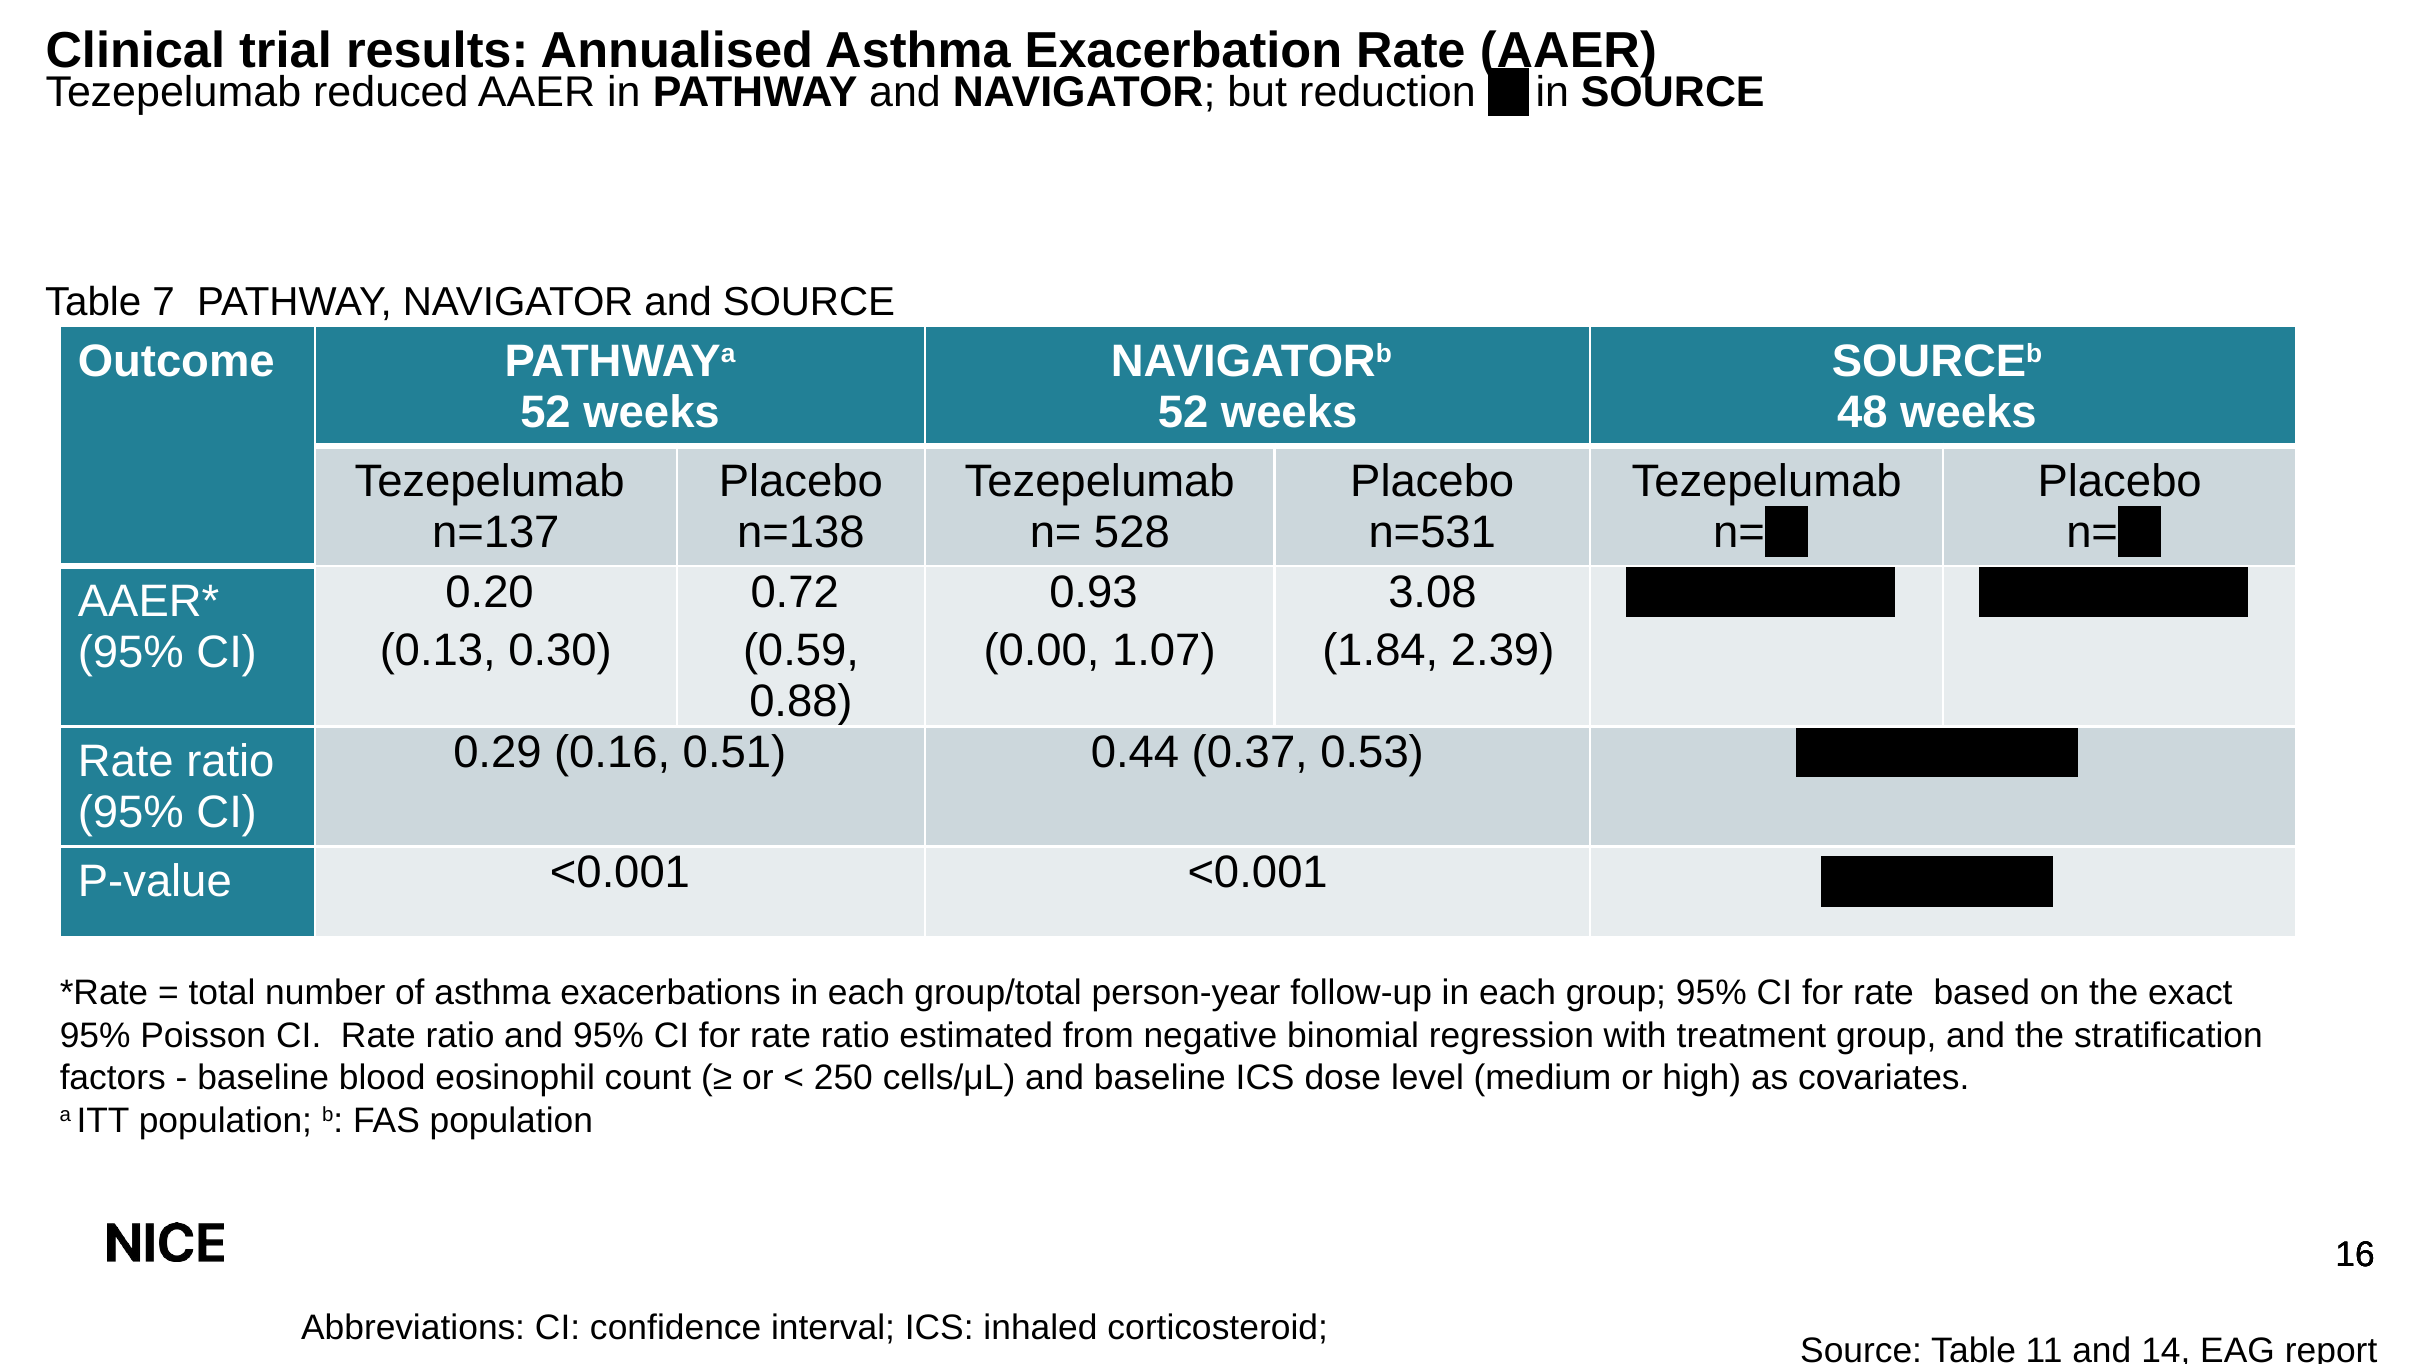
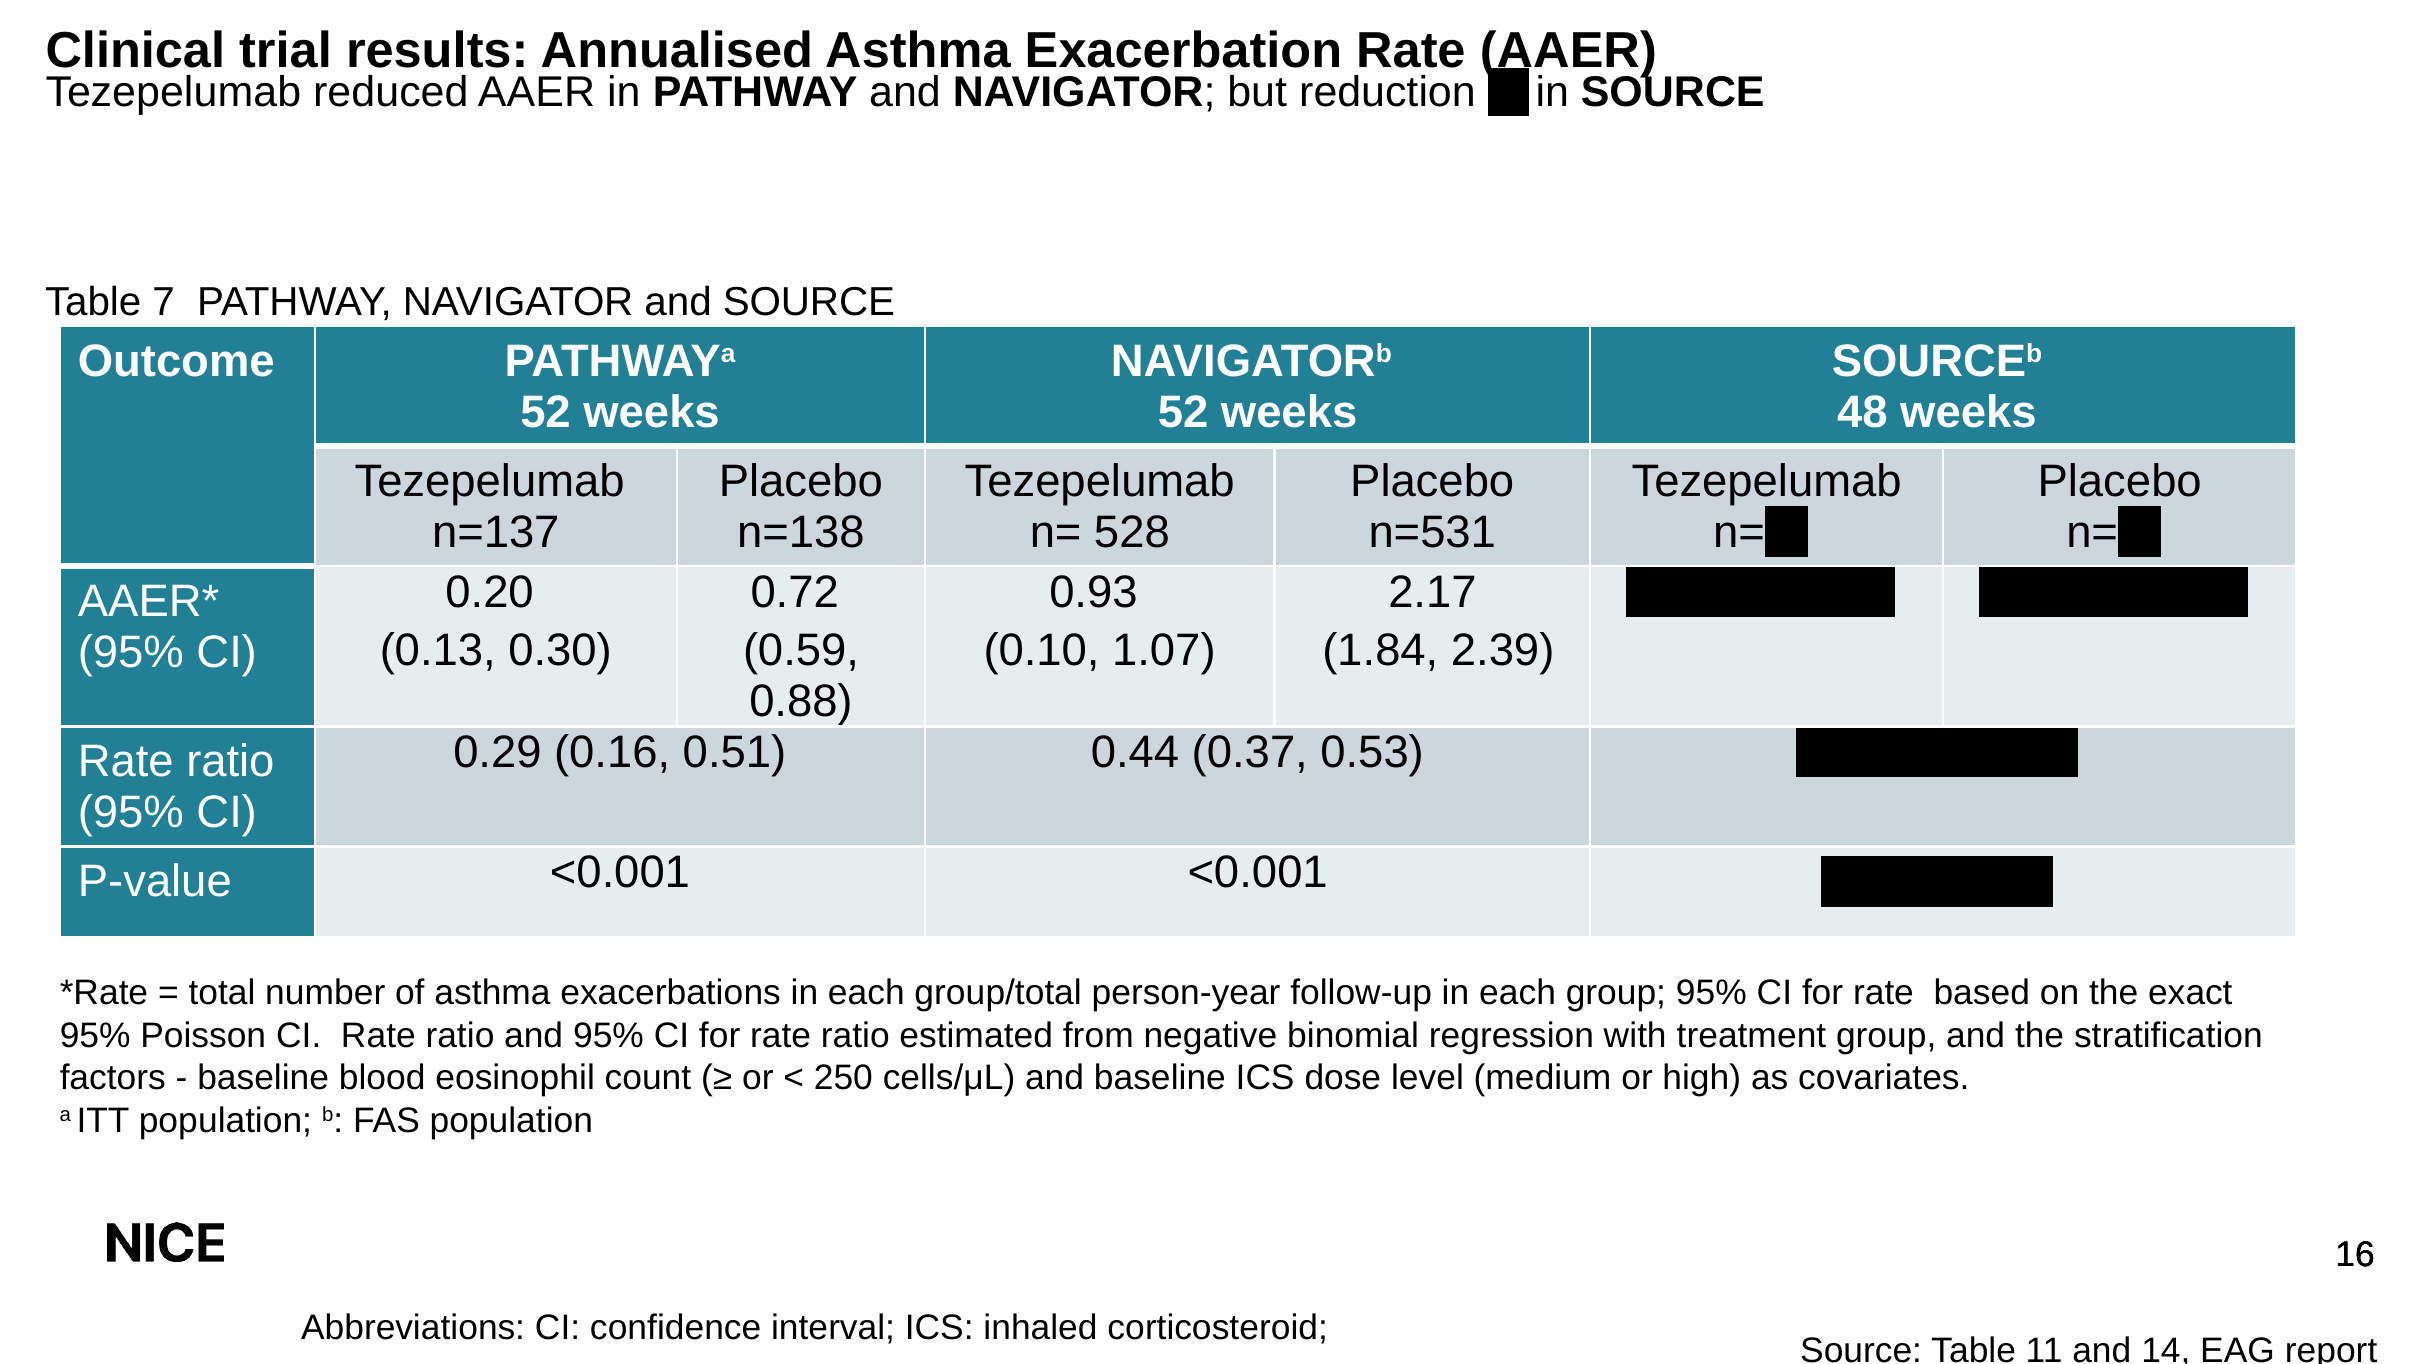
3.08: 3.08 -> 2.17 (1432, 592)
0.00: 0.00 -> 0.10 (1042, 651)
